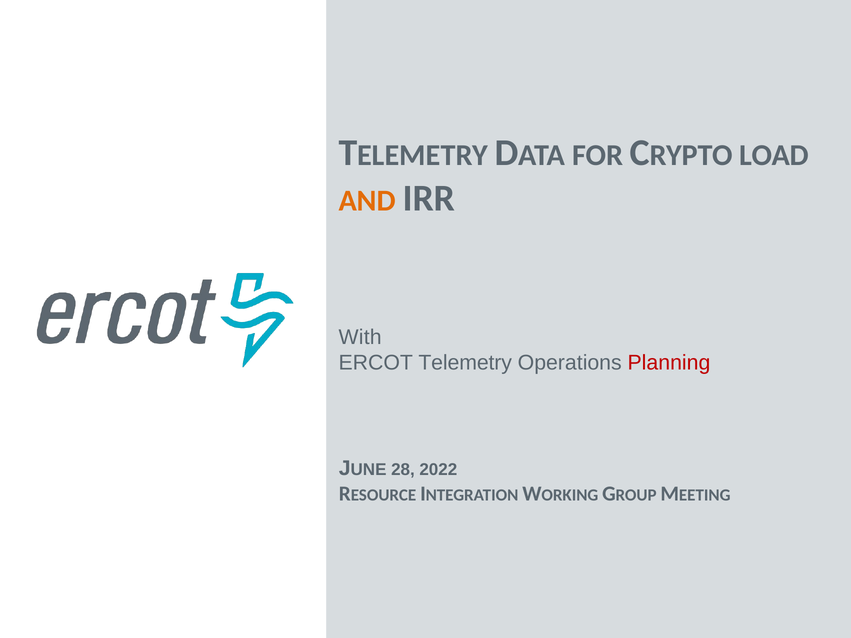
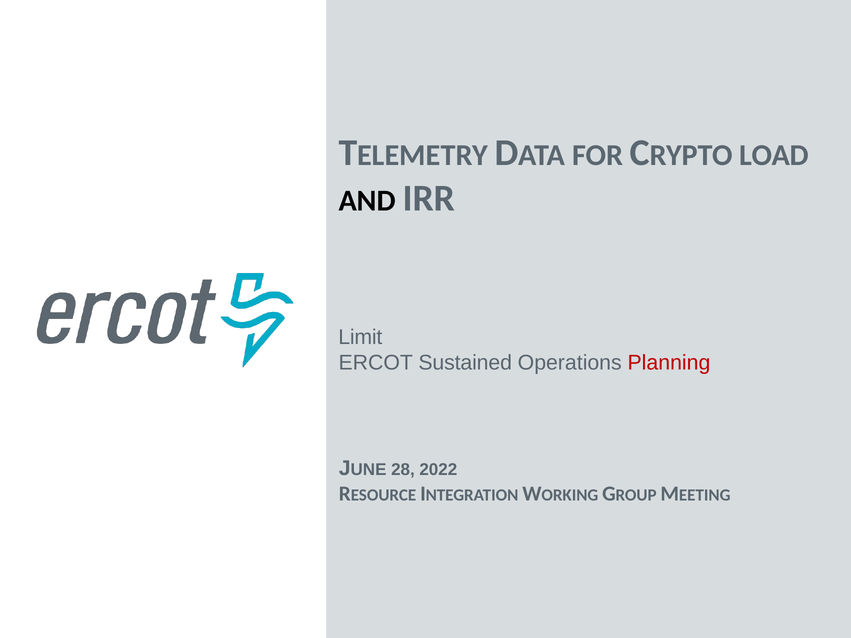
AND colour: orange -> black (367, 201)
With: With -> Limit (360, 338)
Telemetry: Telemetry -> Sustained (465, 363)
